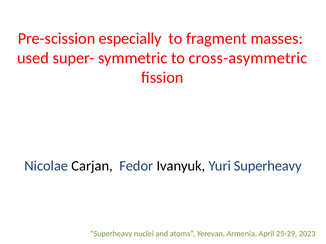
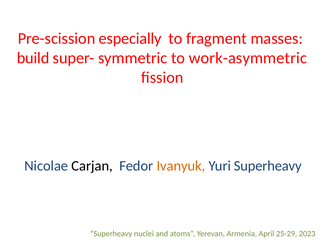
used: used -> build (33, 58)
cross-asymmetric: cross-asymmetric -> work-asymmetric (248, 58)
Ivanyuk colour: black -> orange (181, 166)
